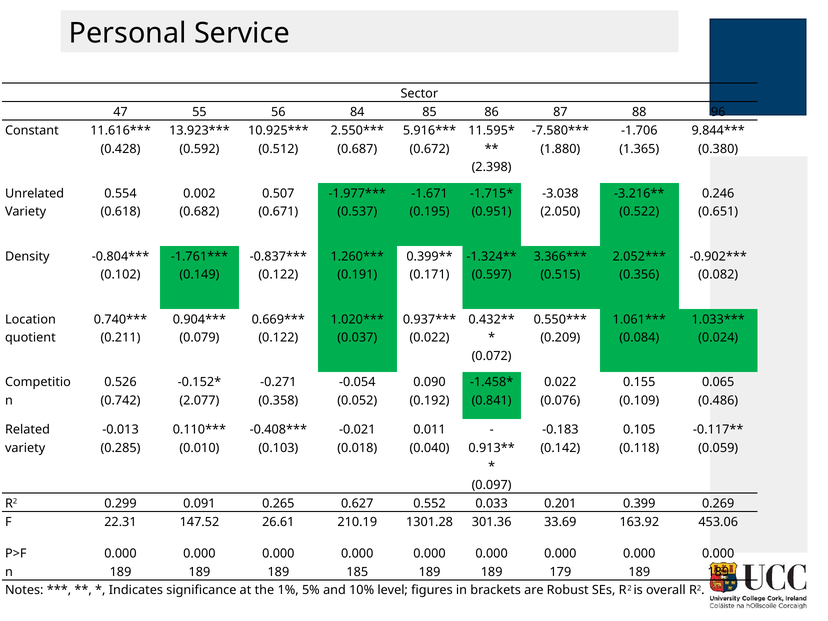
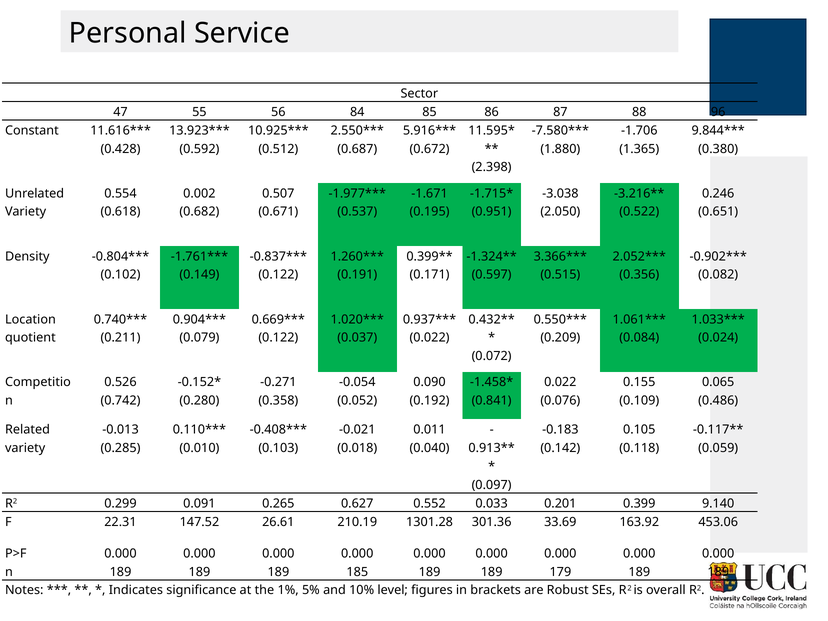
2.077: 2.077 -> 0.280 (199, 401)
0.269: 0.269 -> 9.140 (718, 503)
